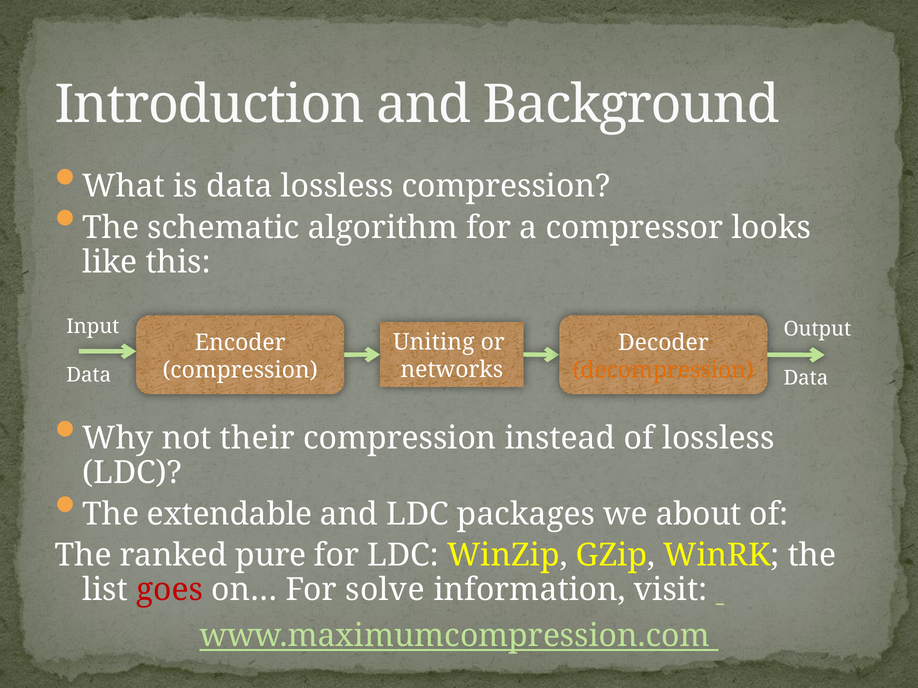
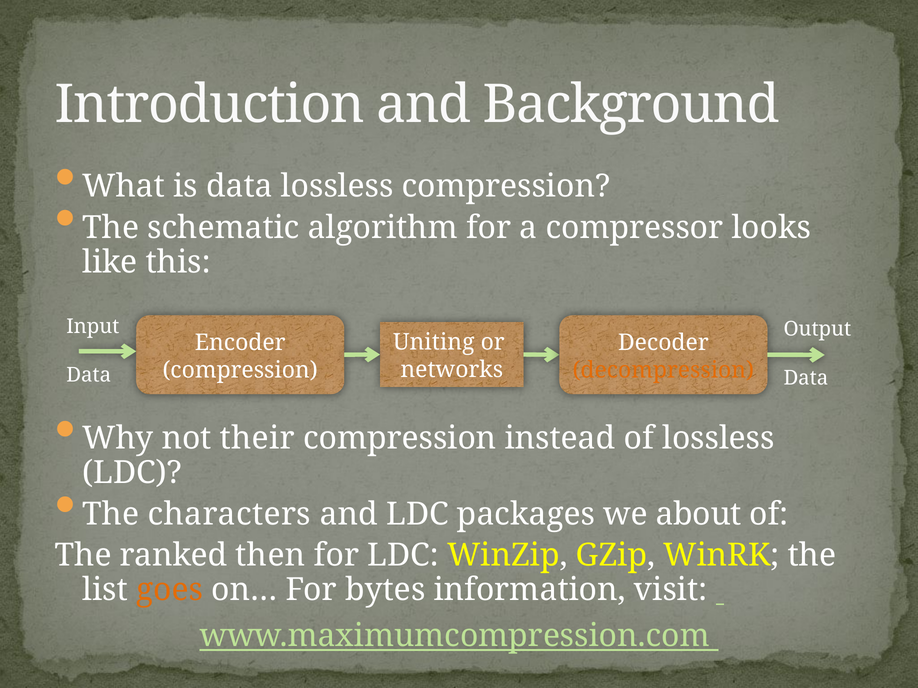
extendable: extendable -> characters (229, 514)
pure: pure -> then (270, 556)
goes colour: red -> orange (170, 590)
solve: solve -> bytes (385, 590)
